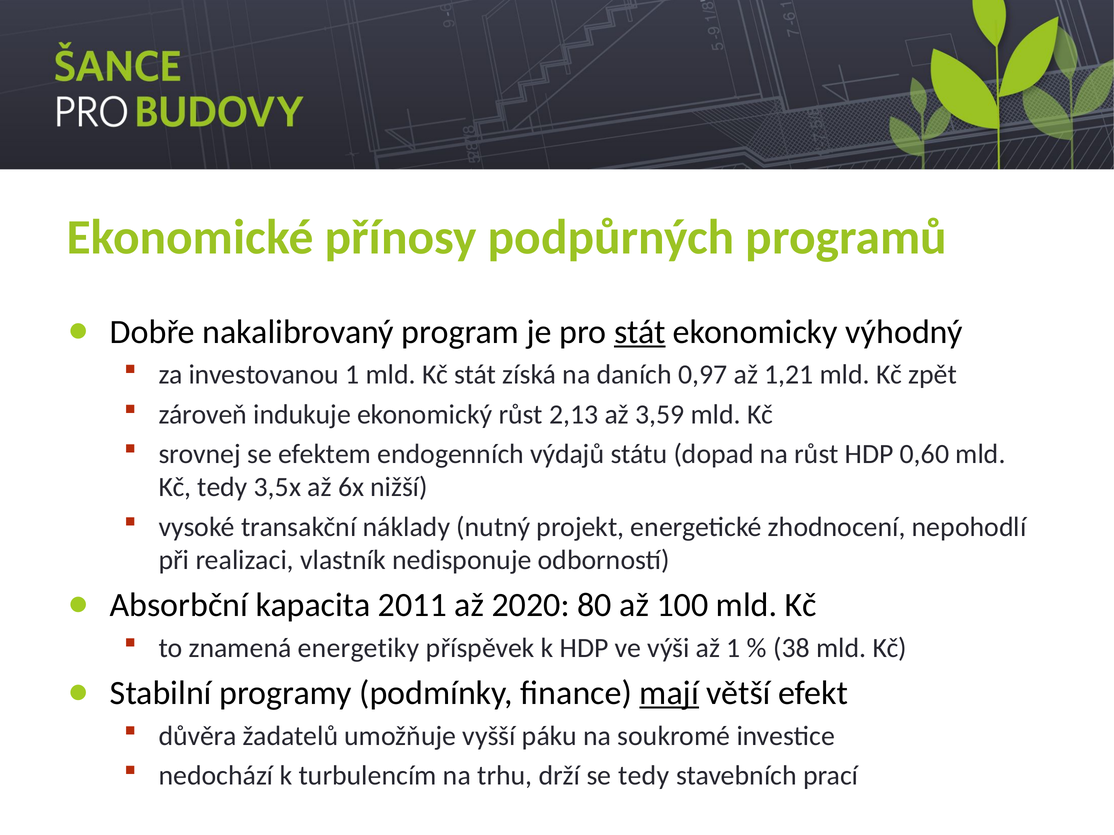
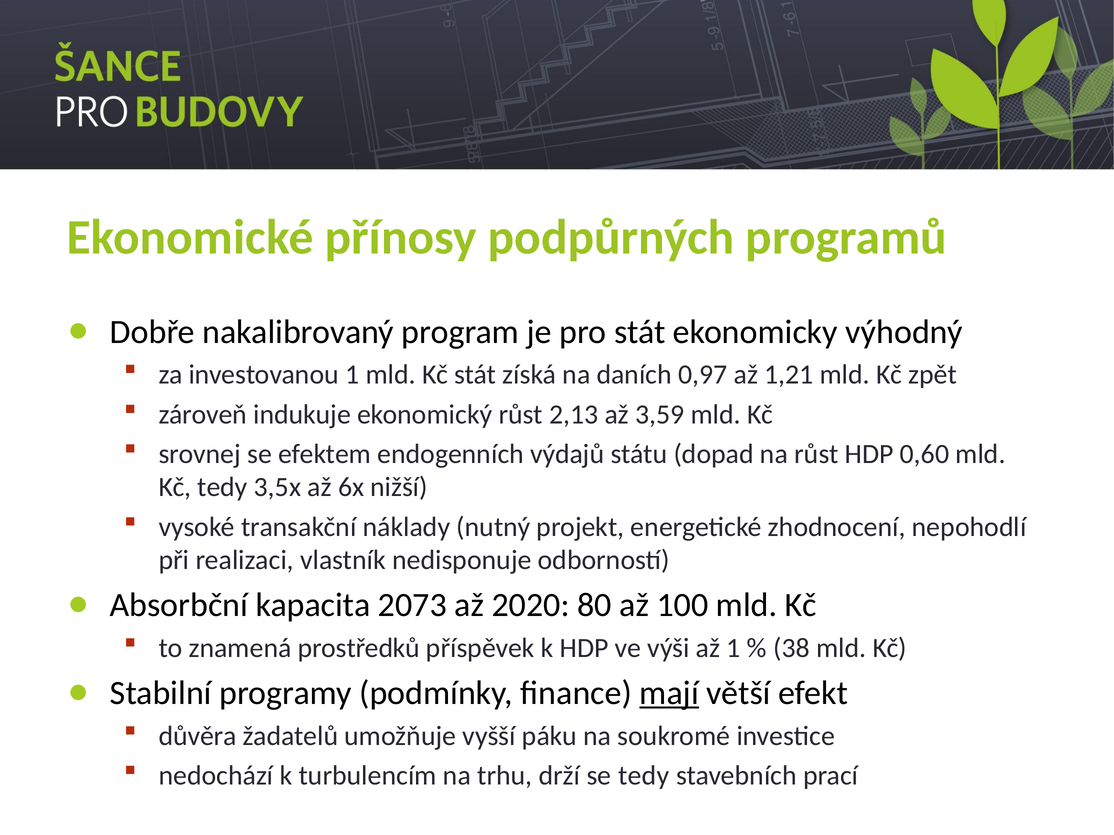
stát underline: present -> none (640, 332)
2011: 2011 -> 2073 (412, 606)
energetiky: energetiky -> prostředků (359, 648)
